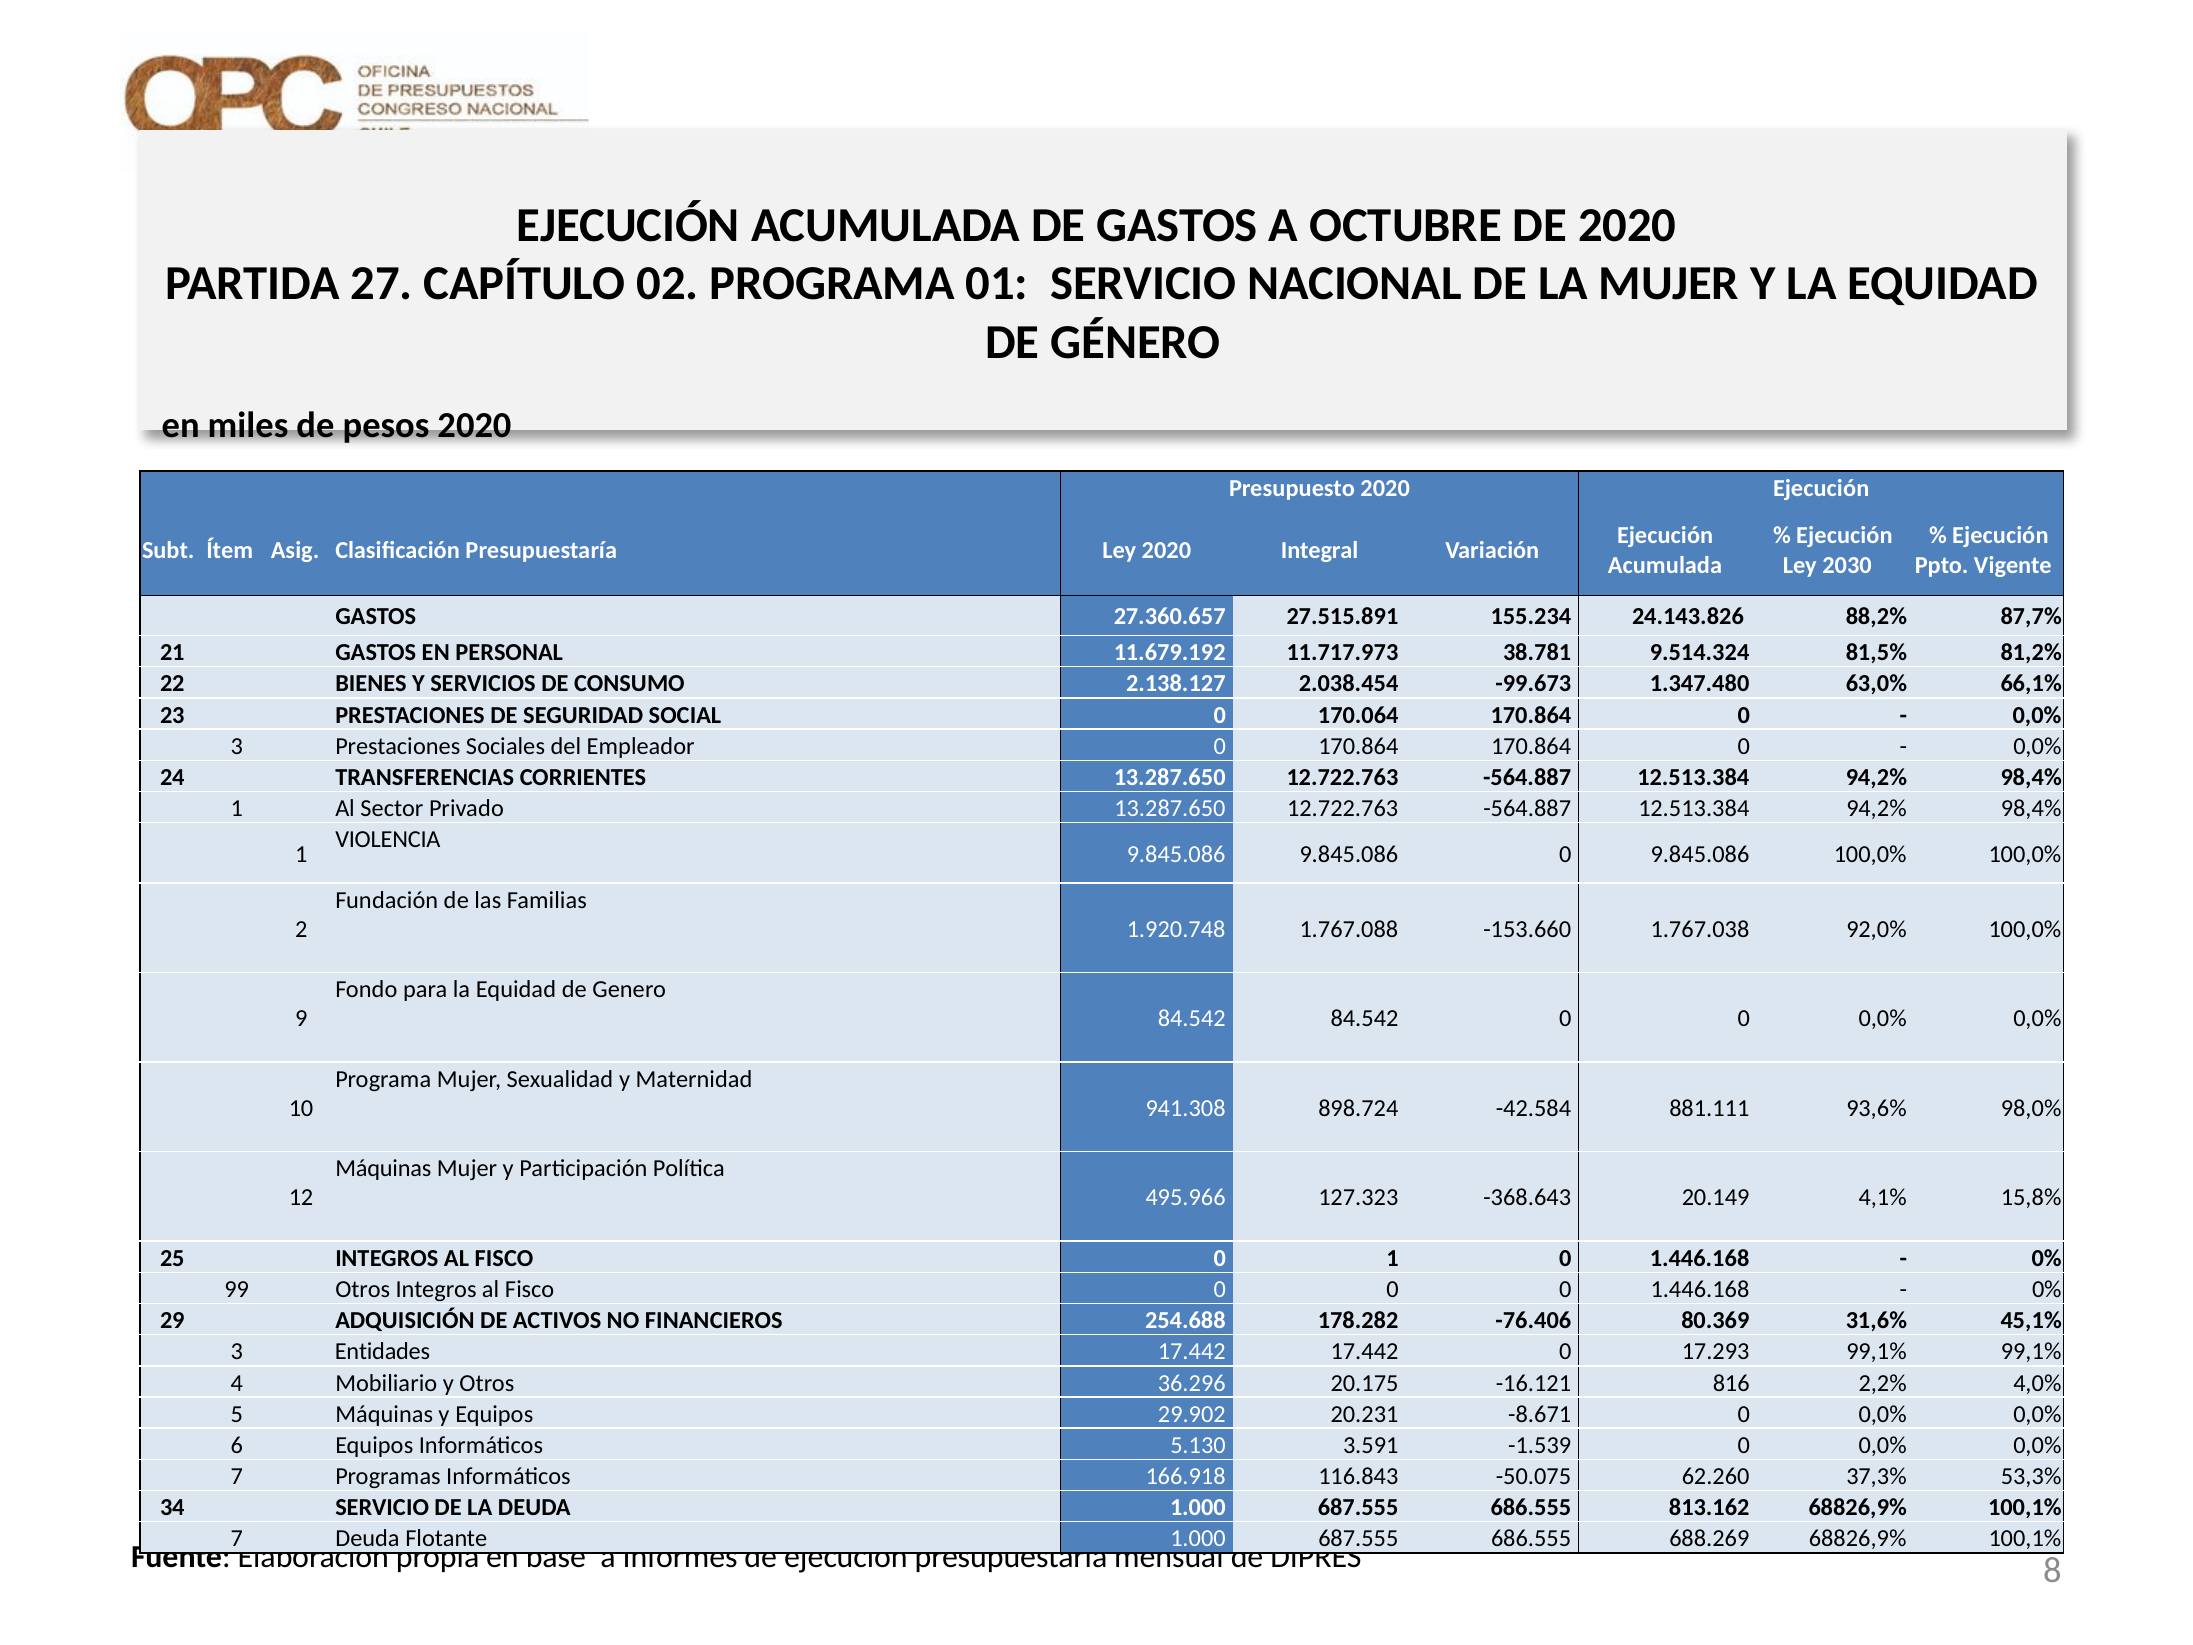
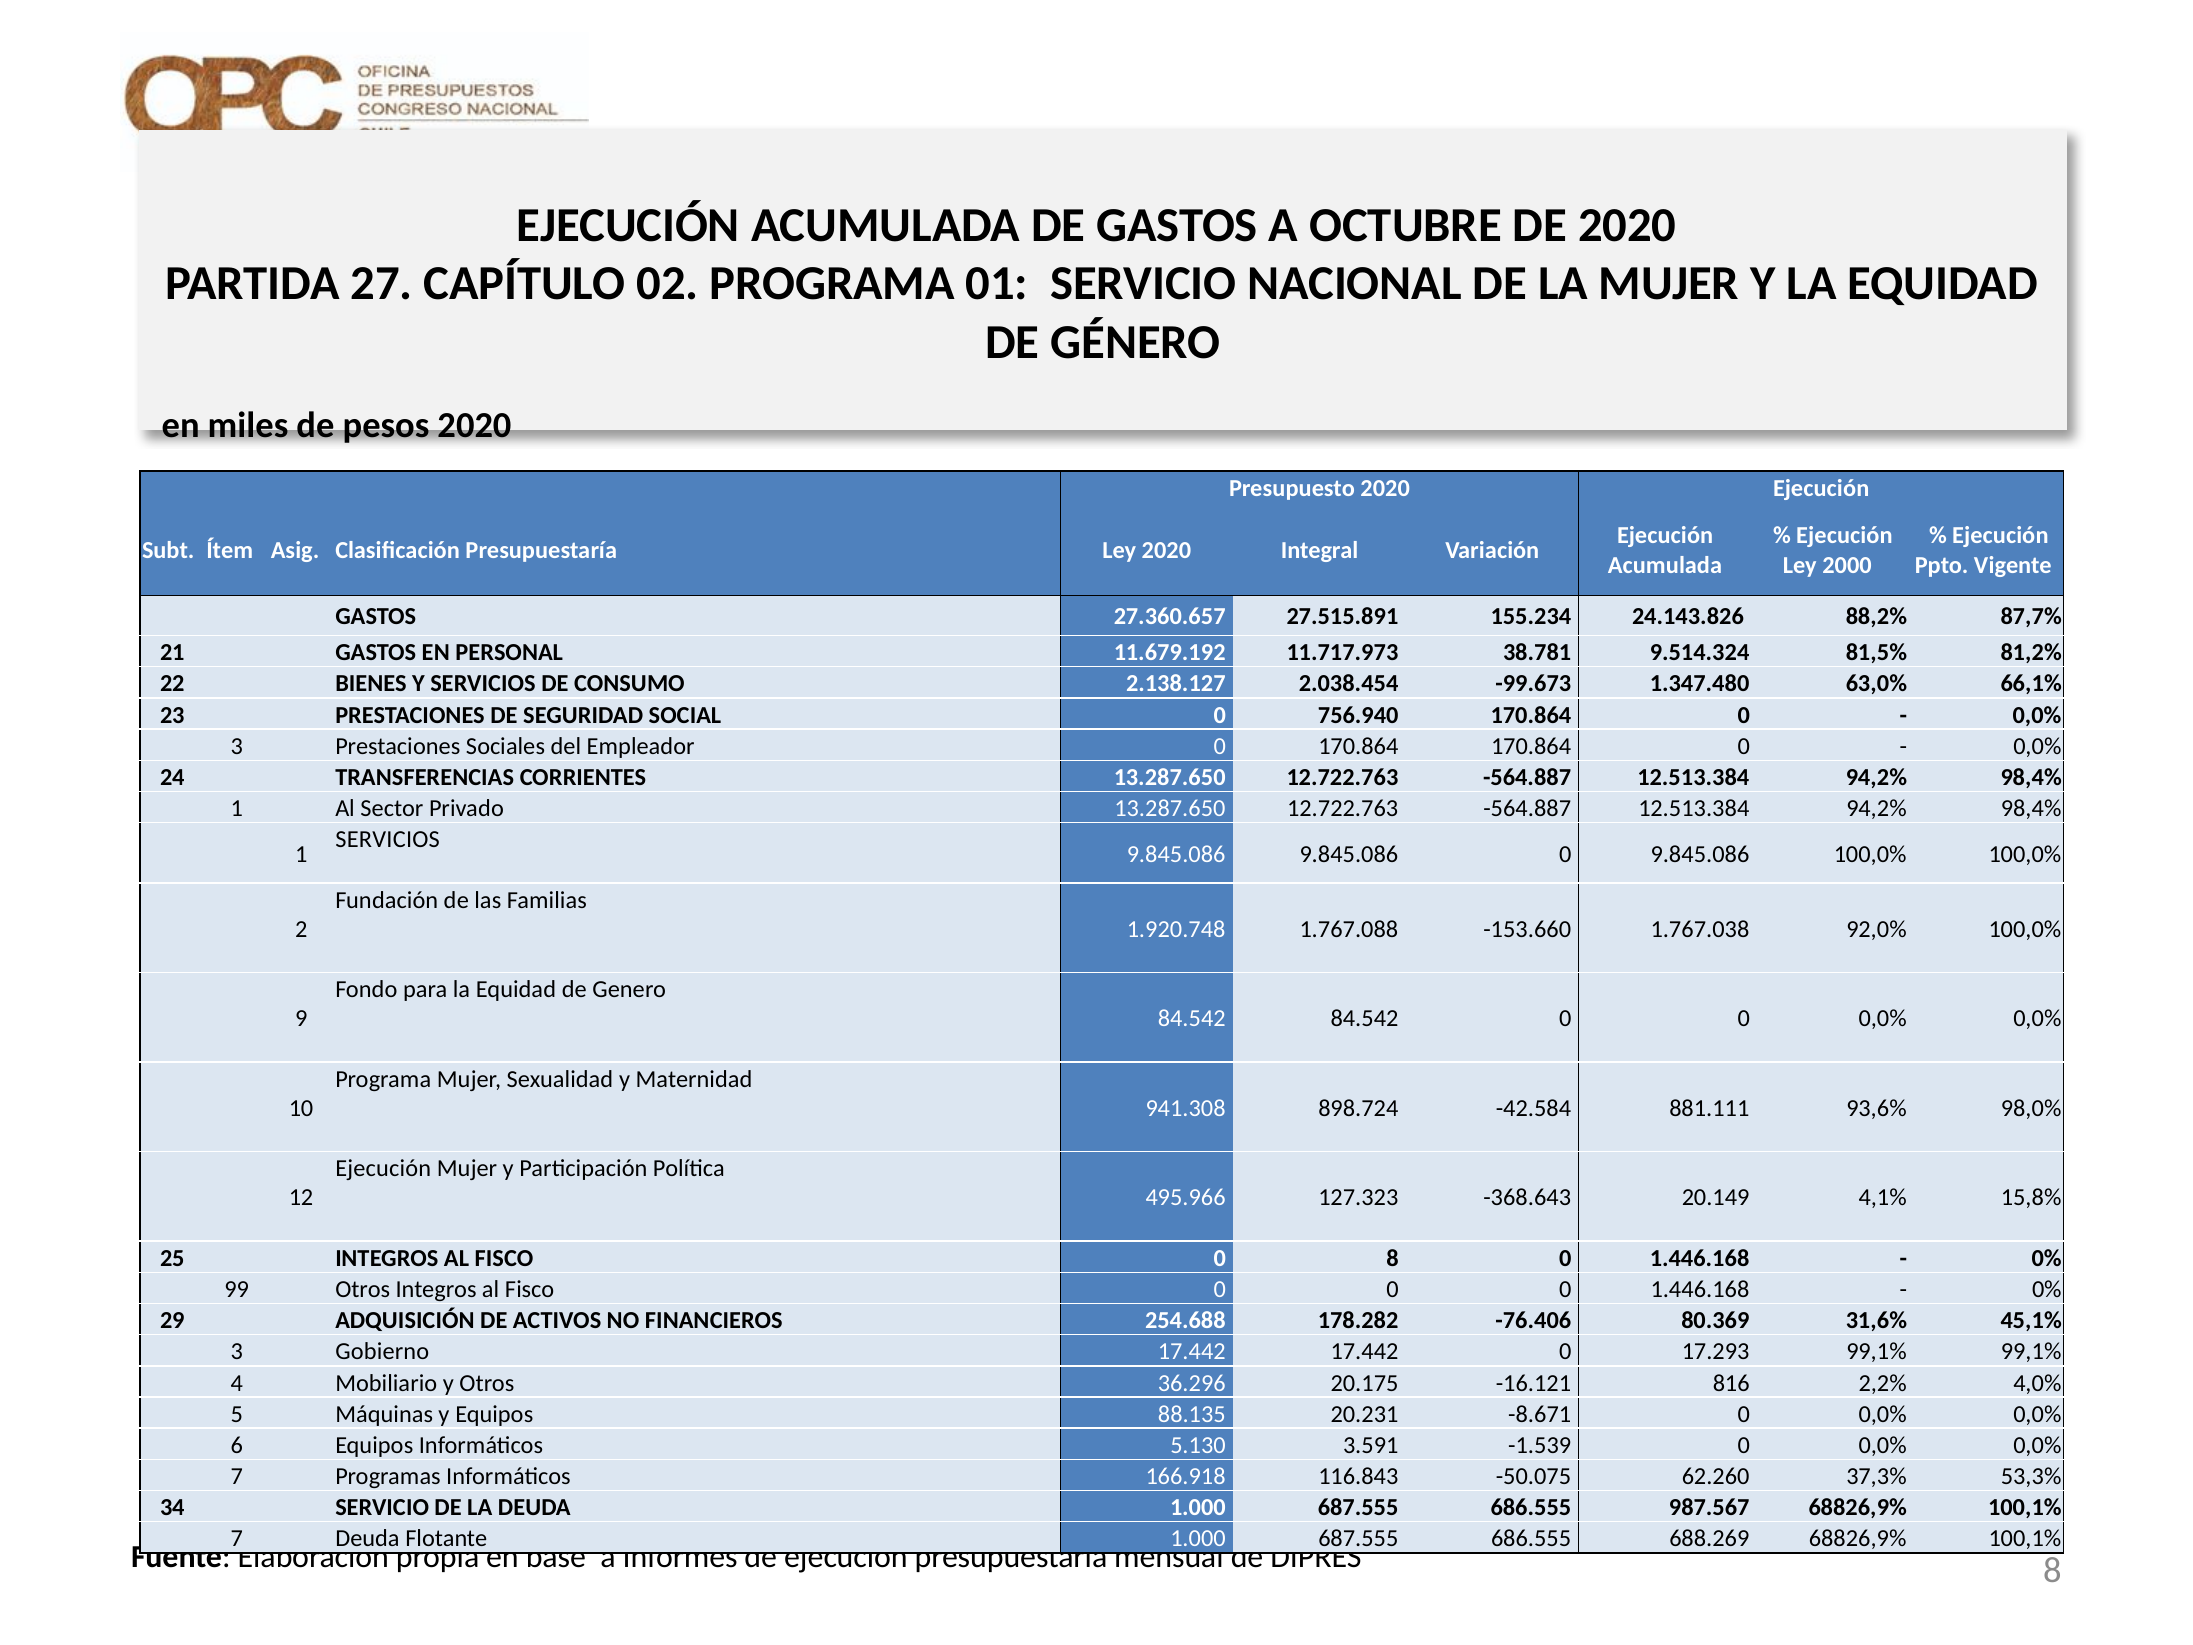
2030: 2030 -> 2000 (1847, 565)
170.064: 170.064 -> 756.940 (1358, 715)
VIOLENCIA: VIOLENCIA -> SERVICIOS (388, 840)
Máquinas: Máquinas -> Ejecución (383, 1169)
0 1: 1 -> 8 (1392, 1258)
Entidades: Entidades -> Gobierno (382, 1352)
29.902: 29.902 -> 88.135 (1192, 1414)
813.162: 813.162 -> 987.567 (1709, 1507)
